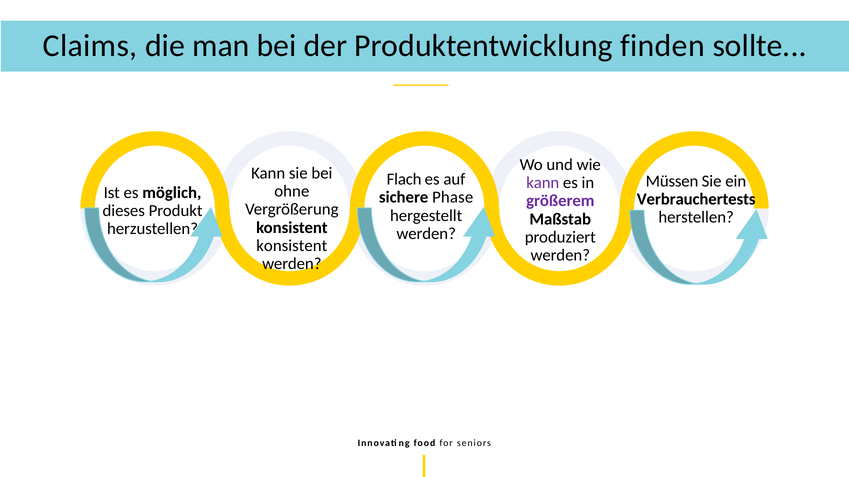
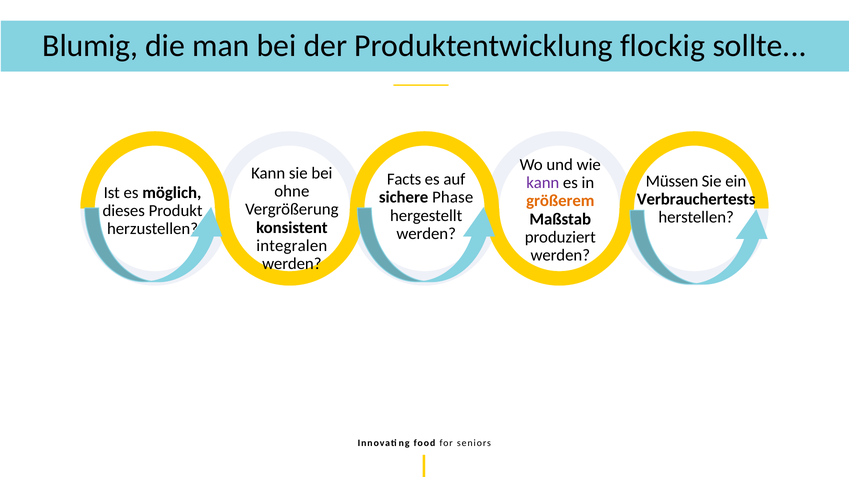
Claims: Claims -> Blumig (90, 46)
finden: finden -> flockig (663, 46)
Flach: Flach -> Facts (404, 180)
größerem colour: purple -> orange (560, 201)
konsistent: konsistent -> integralen (292, 246)
